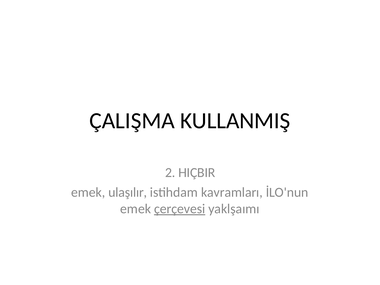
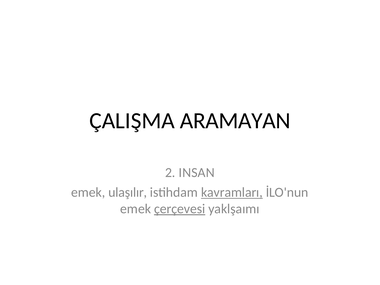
KULLANMIŞ: KULLANMIŞ -> ARAMAYAN (235, 121)
HIÇBIR: HIÇBIR -> INSAN (197, 173)
kavramları underline: none -> present (232, 192)
